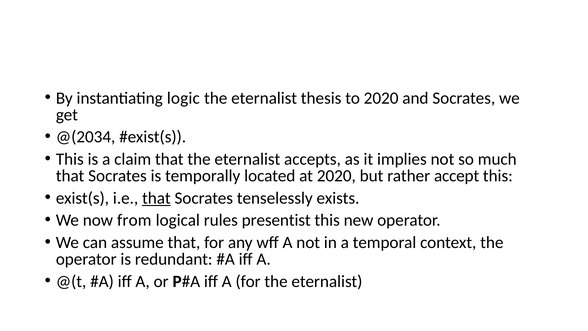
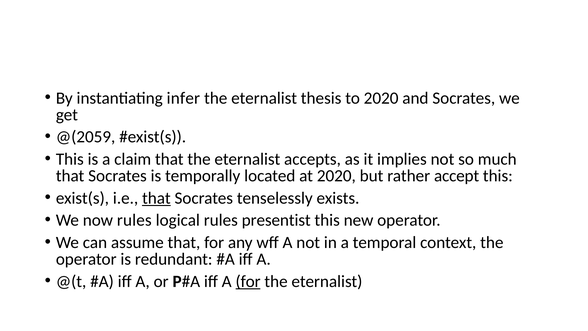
logic: logic -> infer (183, 98)
@(2034: @(2034 -> @(2059 (86, 137)
now from: from -> rules (134, 220)
for underline: none -> present (248, 281)
